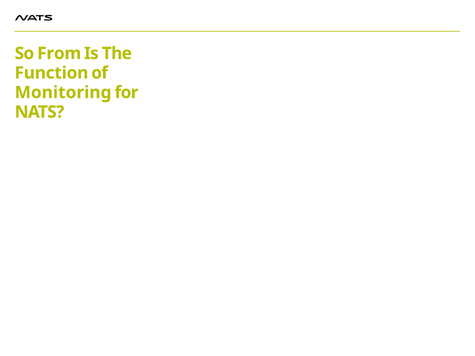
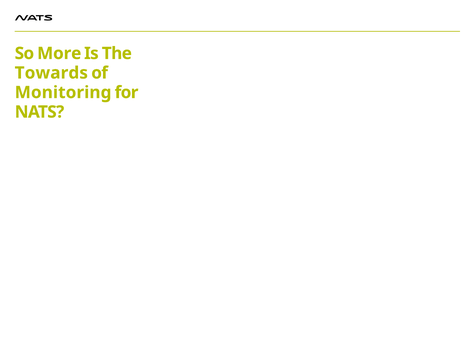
From: From -> More (59, 53)
Function: Function -> Towards (51, 73)
